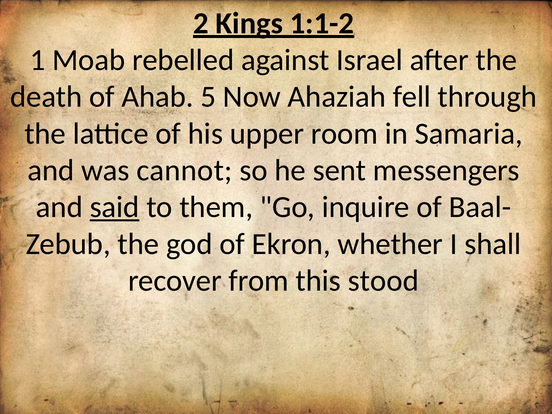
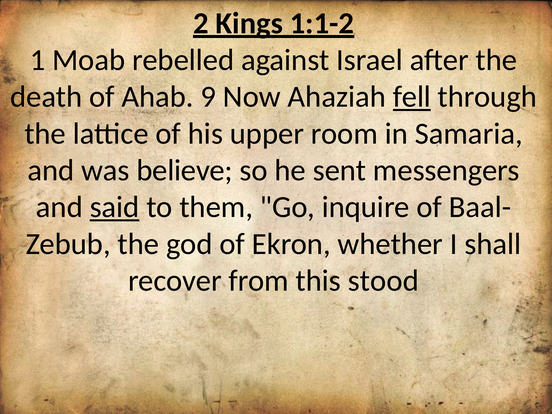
5: 5 -> 9 (208, 97)
fell underline: none -> present (412, 97)
cannot: cannot -> believe (185, 170)
